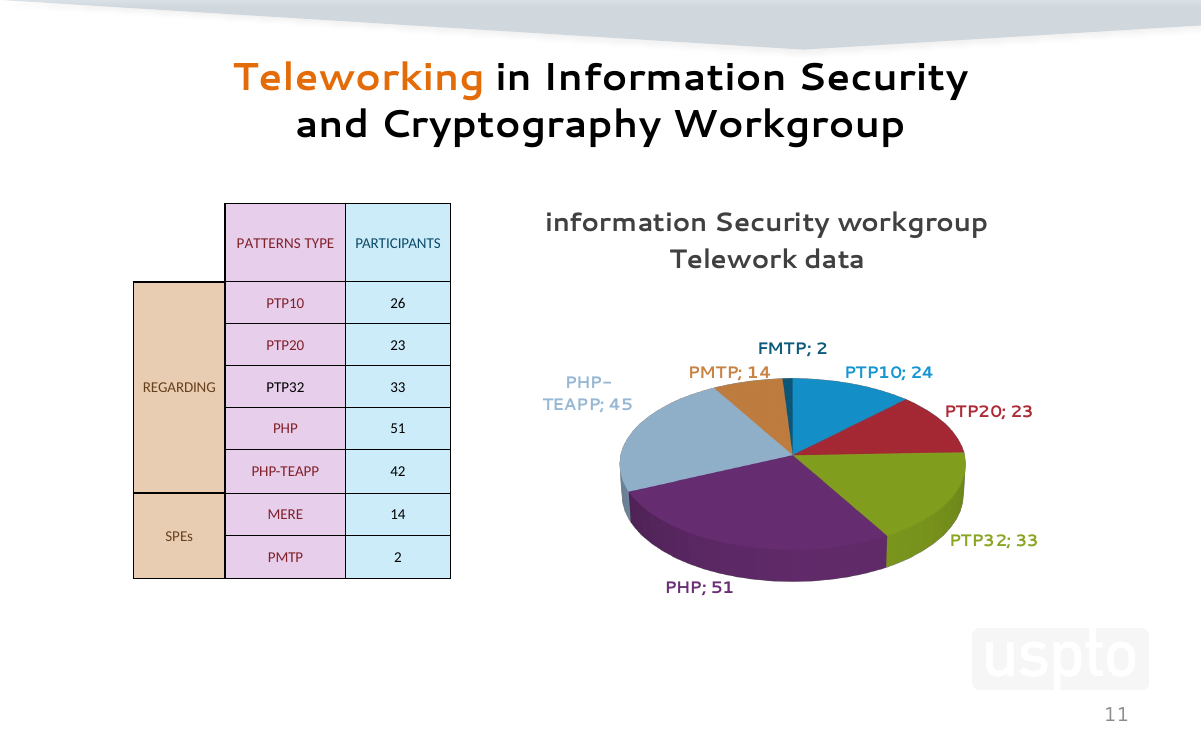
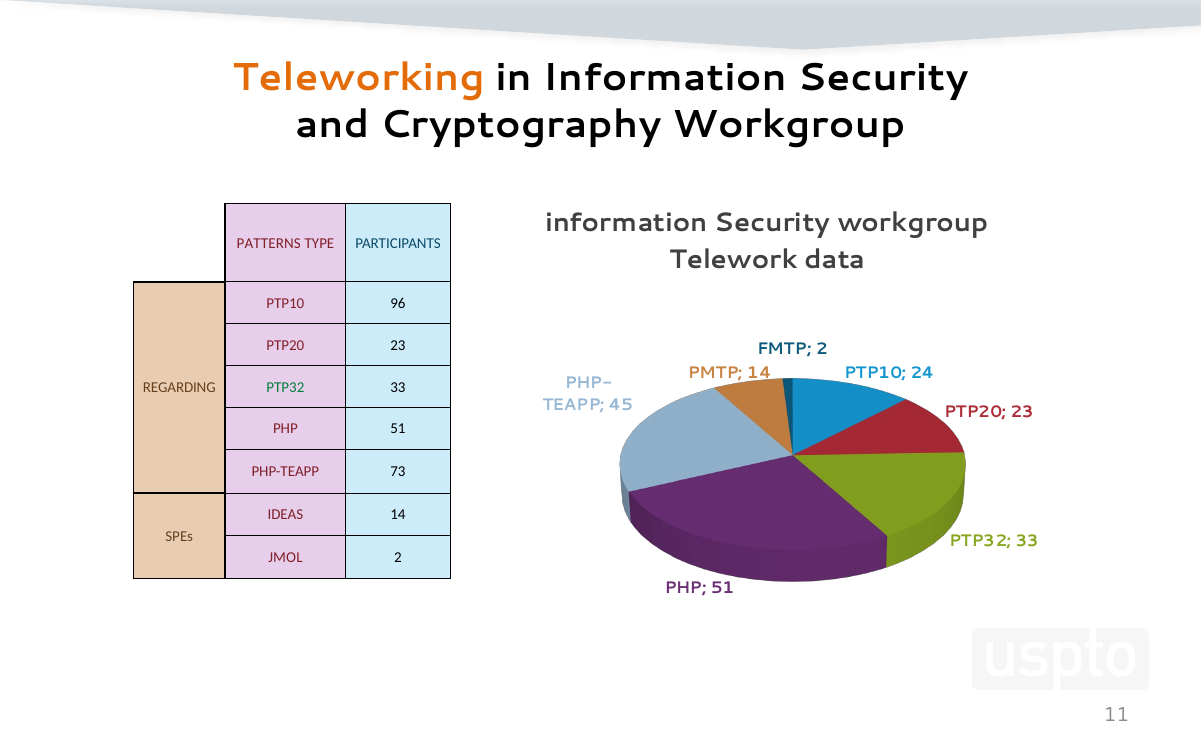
26: 26 -> 96 (398, 303)
PTP32 colour: black -> green (285, 387)
42: 42 -> 73 (398, 472)
MERE: MERE -> IDEAS (285, 514)
PMTP: PMTP -> JMOL (285, 557)
